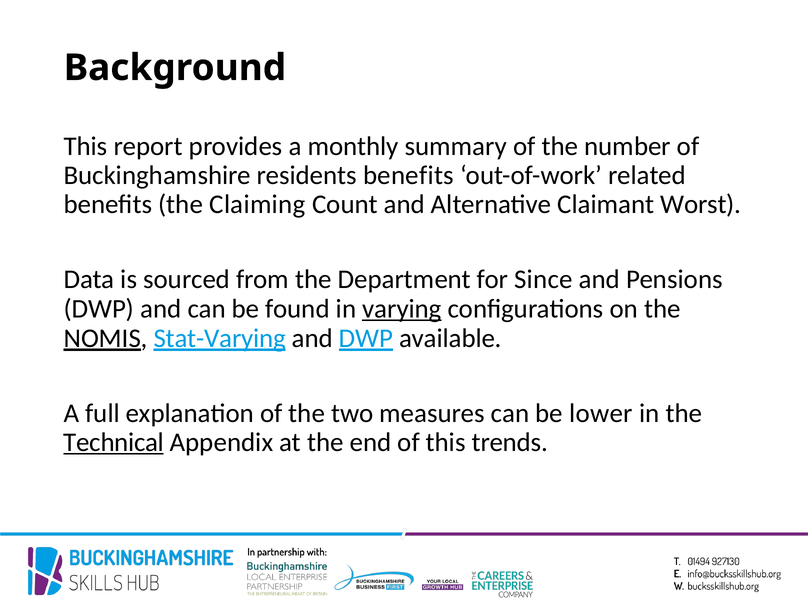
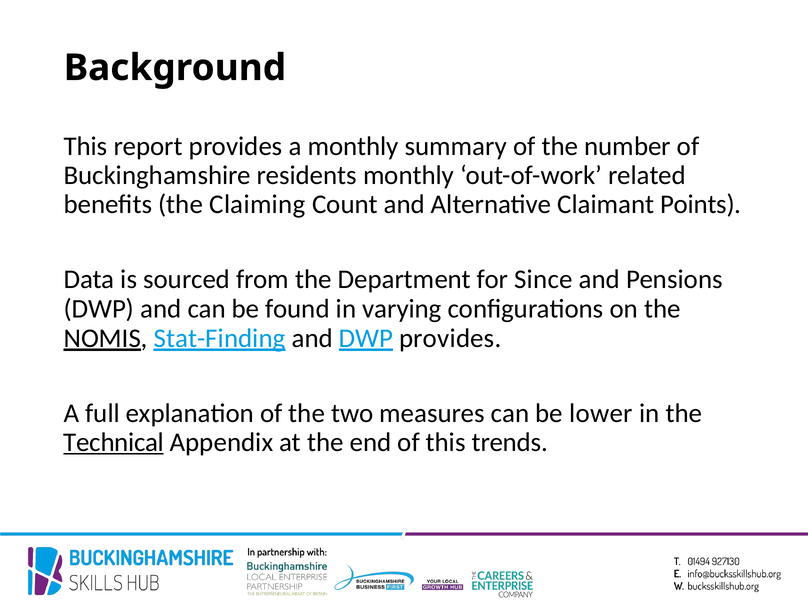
residents benefits: benefits -> monthly (409, 176)
Worst: Worst -> Points (701, 205)
varying underline: present -> none (402, 309)
Stat-Varying: Stat-Varying -> Stat-Finding (220, 338)
DWP available: available -> provides (450, 338)
